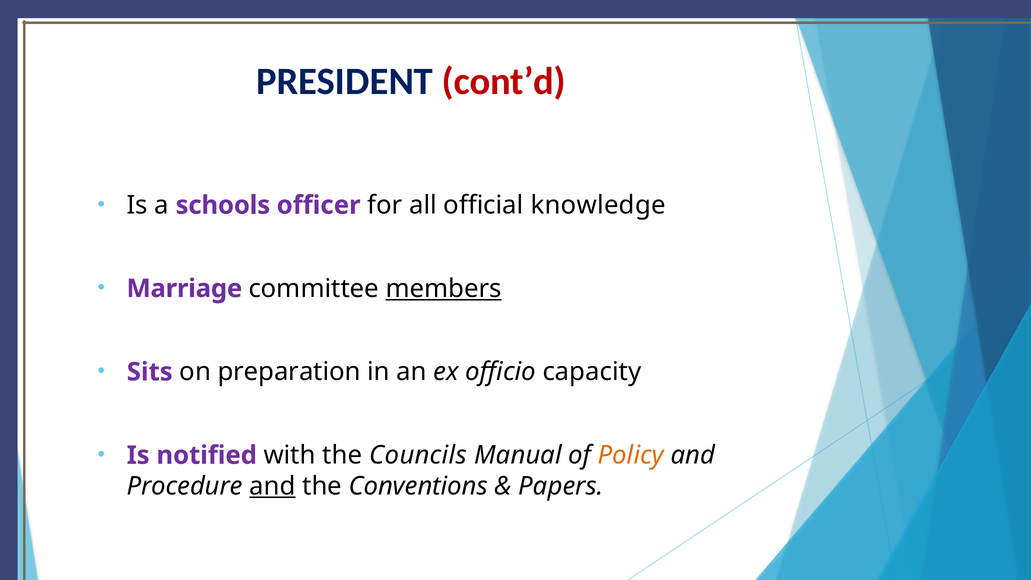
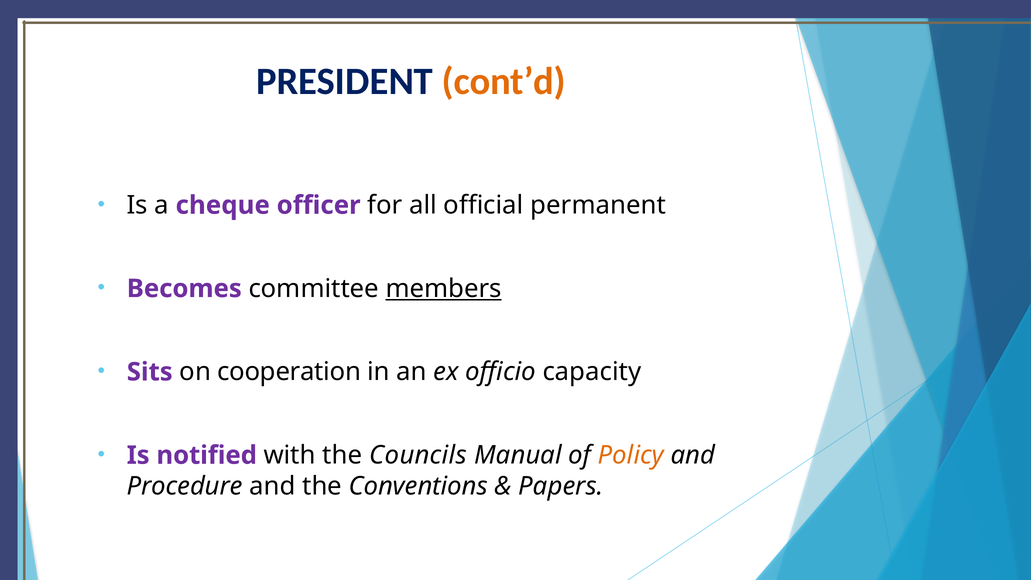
cont’d colour: red -> orange (504, 81)
schools: schools -> cheque (223, 205)
knowledge: knowledge -> permanent (598, 205)
Marriage: Marriage -> Becomes (184, 289)
preparation: preparation -> cooperation (289, 372)
and underline: present -> none (272, 486)
